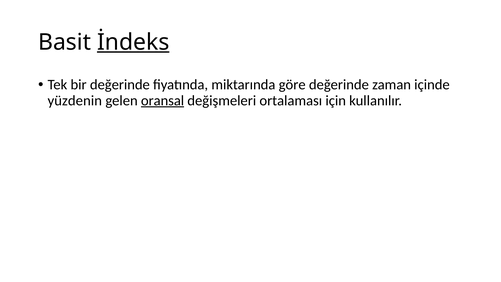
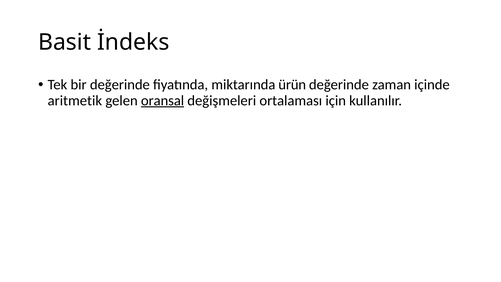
İndeks underline: present -> none (133, 42)
göre: göre -> ürün (292, 85)
yüzdenin: yüzdenin -> aritmetik (75, 100)
